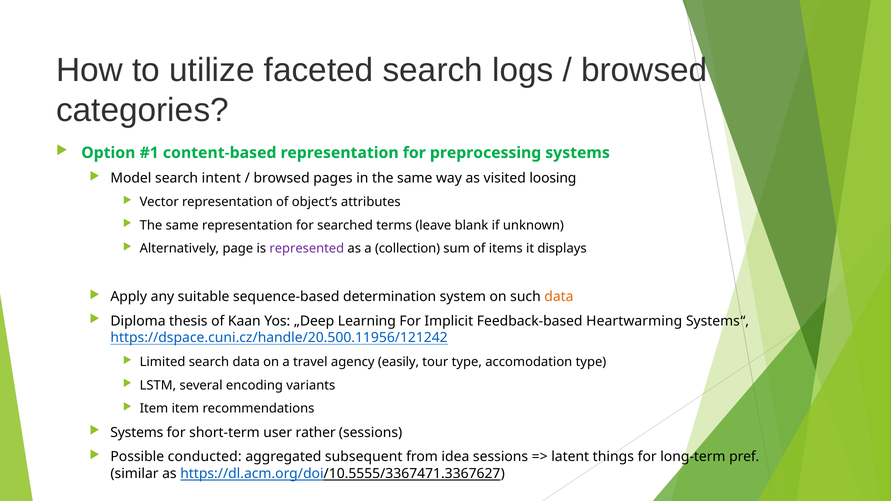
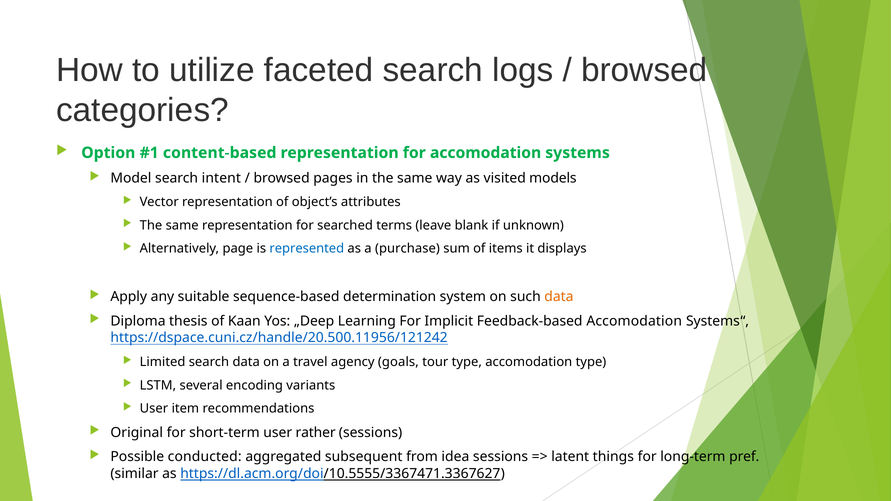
for preprocessing: preprocessing -> accomodation (486, 153)
loosing: loosing -> models (553, 178)
represented colour: purple -> blue (307, 249)
collection: collection -> purchase (407, 249)
Feedback-based Heartwarming: Heartwarming -> Accomodation (634, 321)
easily: easily -> goals (398, 362)
Item: Item -> User (154, 409)
Systems: Systems -> Original (137, 433)
